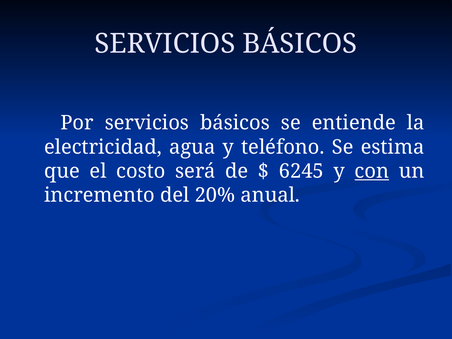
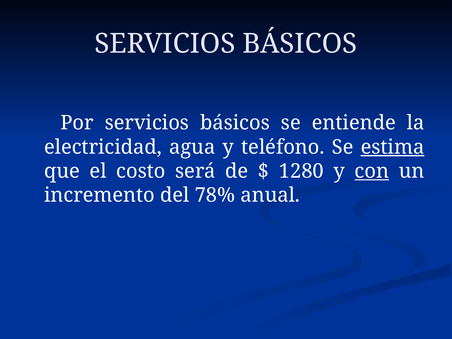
estima underline: none -> present (393, 147)
6245: 6245 -> 1280 (301, 171)
20%: 20% -> 78% (215, 195)
